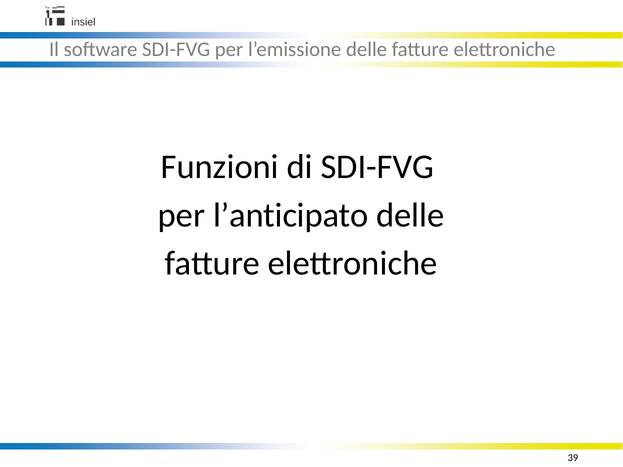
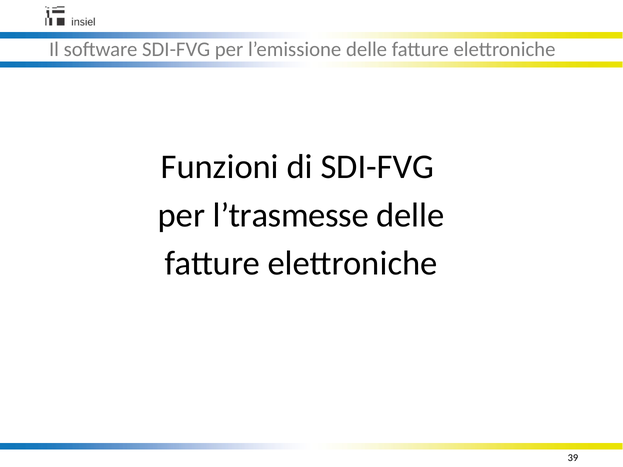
l’anticipato: l’anticipato -> l’trasmesse (291, 215)
